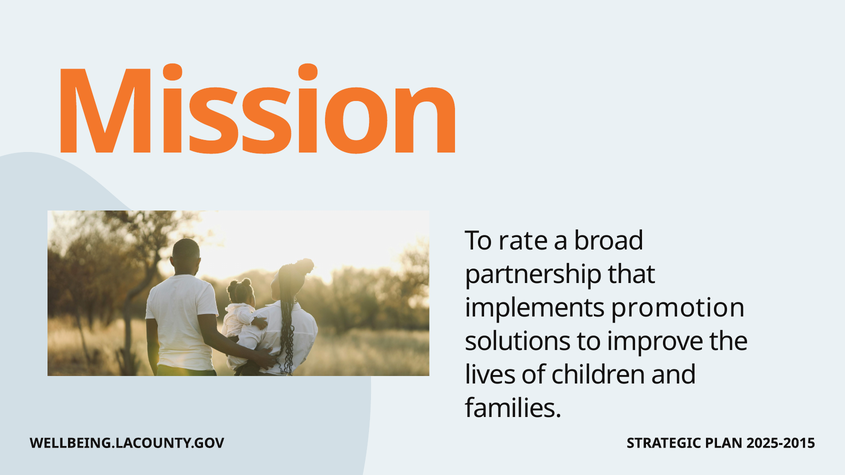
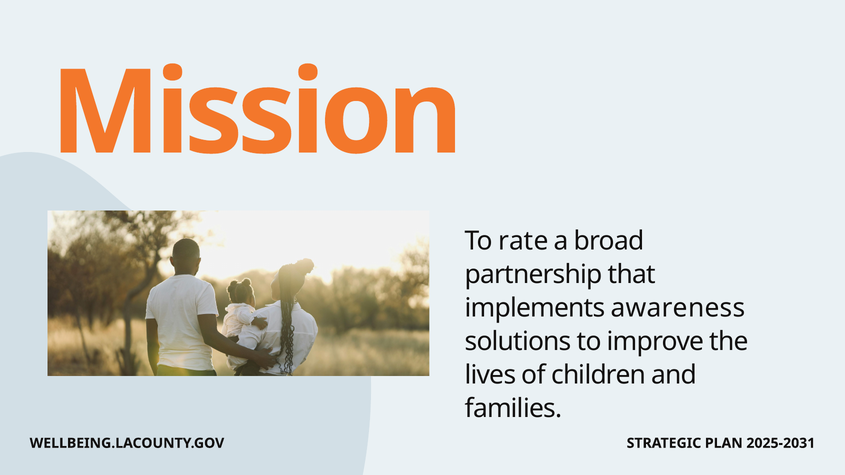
promotion: promotion -> awareness (678, 308)
2025-2015: 2025-2015 -> 2025-2031 (781, 443)
